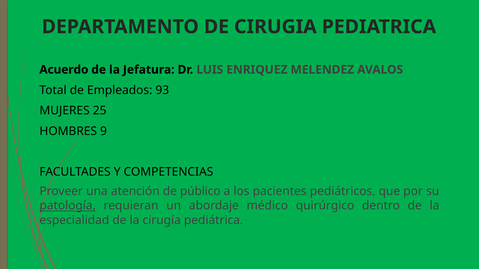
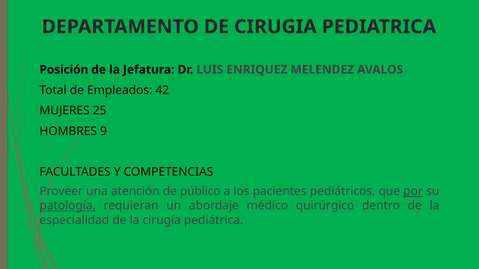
Acuerdo: Acuerdo -> Posición (64, 70)
93: 93 -> 42 (162, 90)
por underline: none -> present (413, 192)
